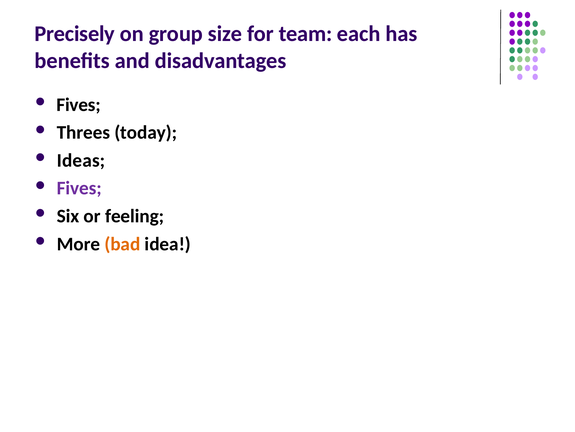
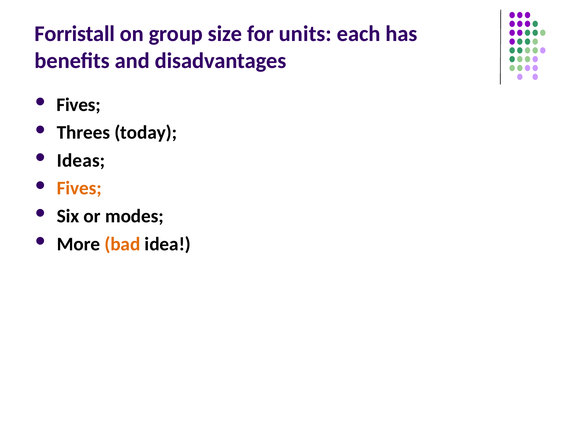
Precisely: Precisely -> Forristall (75, 34)
team: team -> units (305, 34)
Fives colour: purple -> orange (79, 188)
feeling: feeling -> modes (134, 216)
